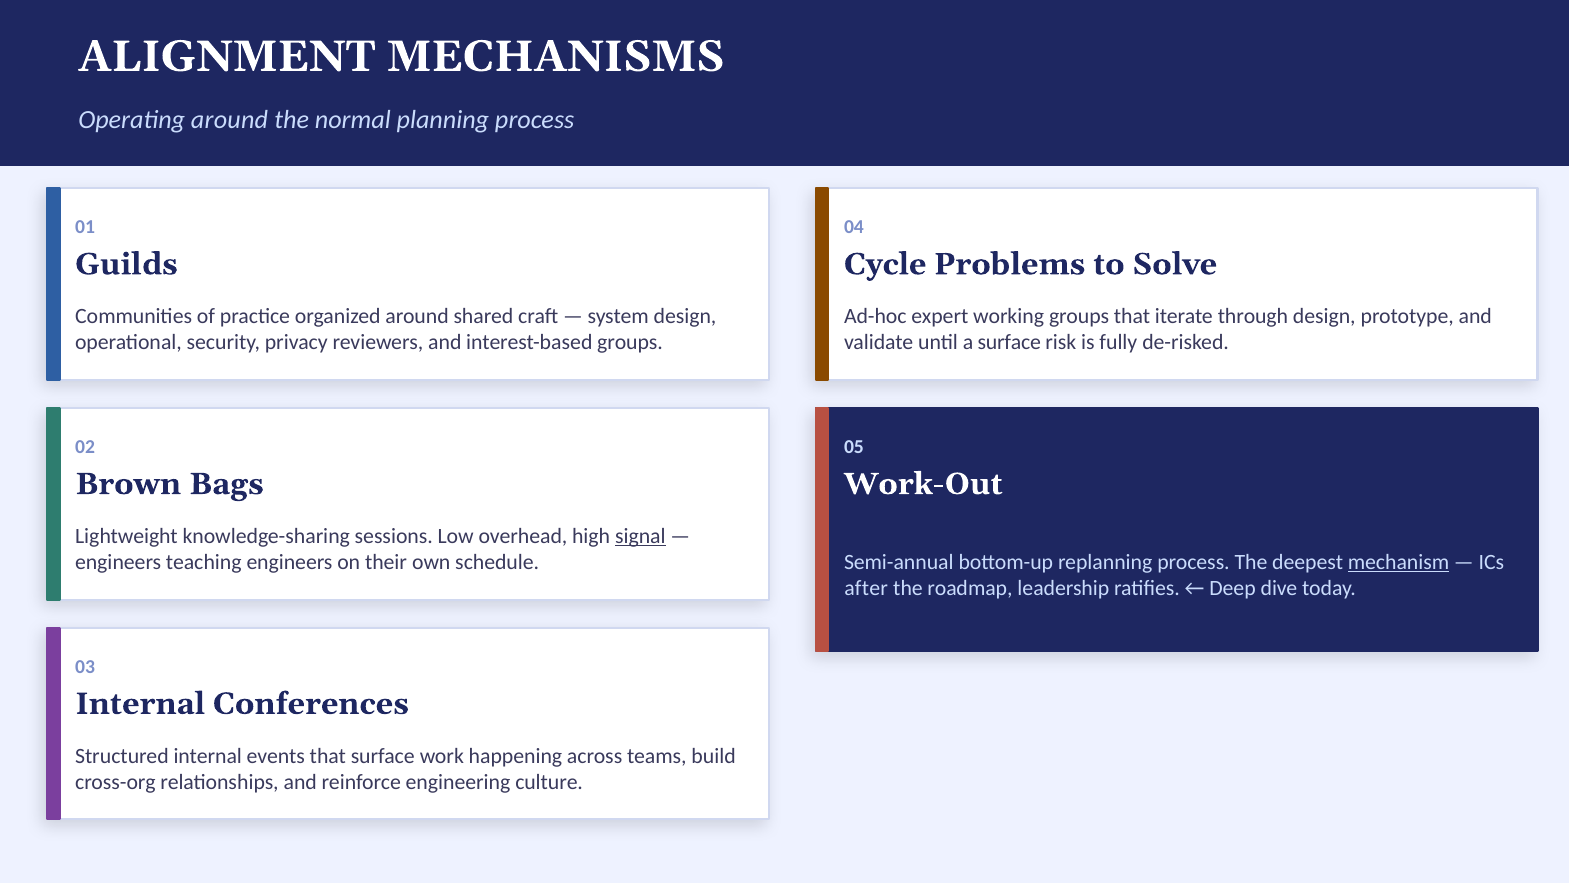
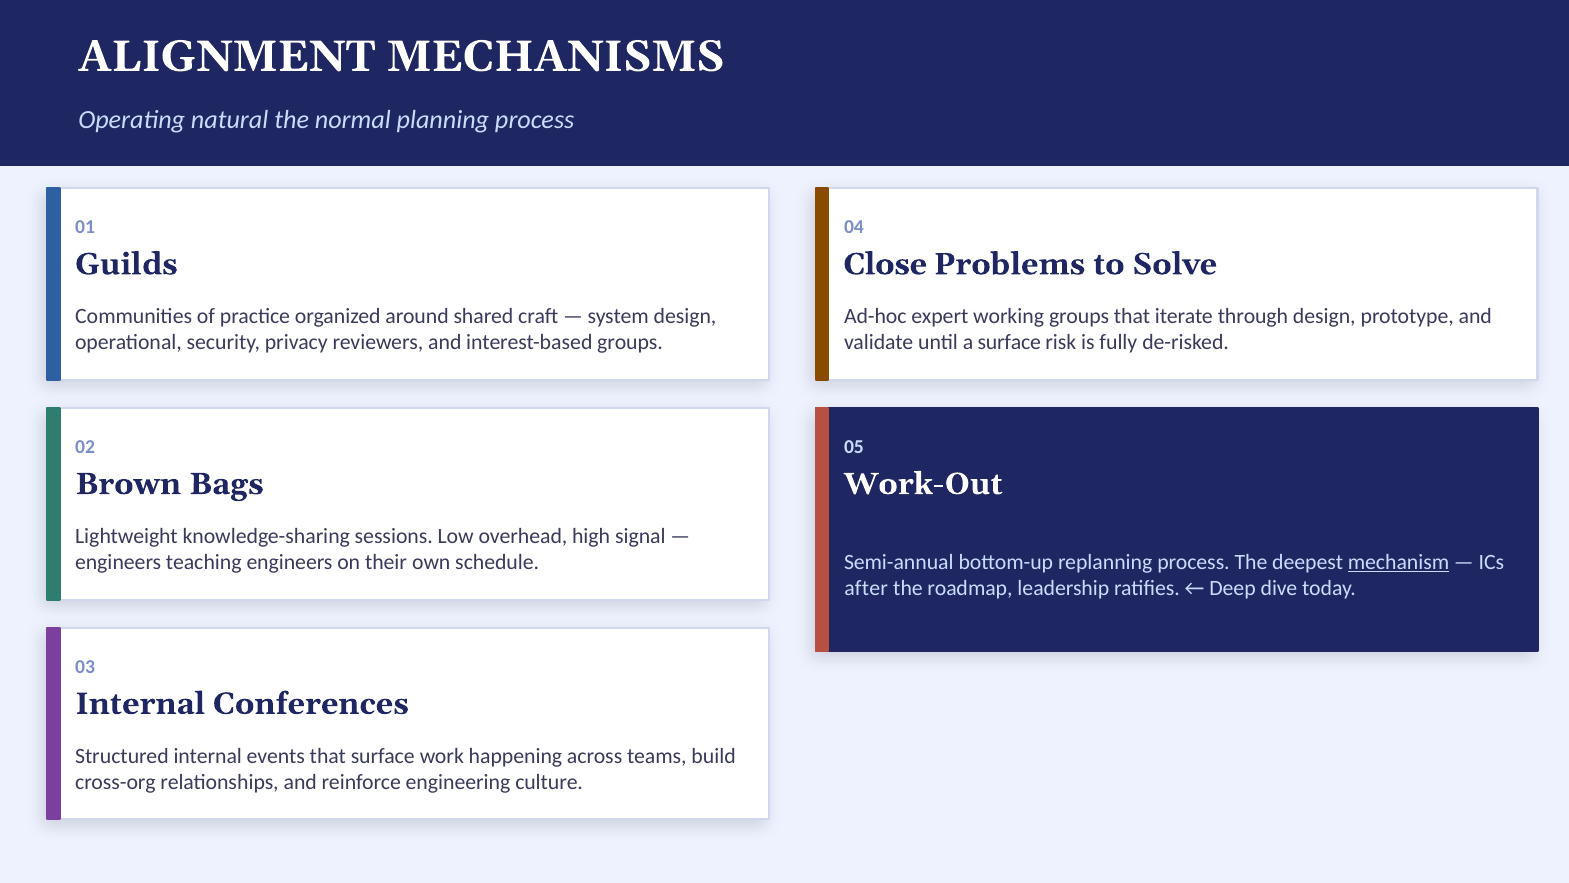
Operating around: around -> natural (230, 119)
Cycle: Cycle -> Close (885, 264)
signal underline: present -> none (640, 536)
